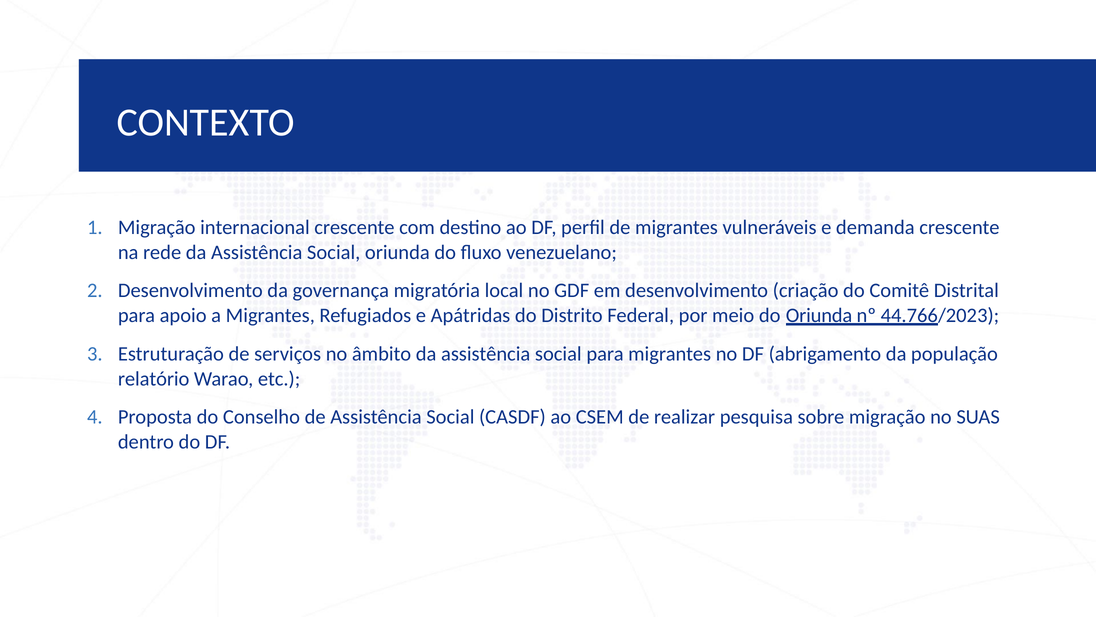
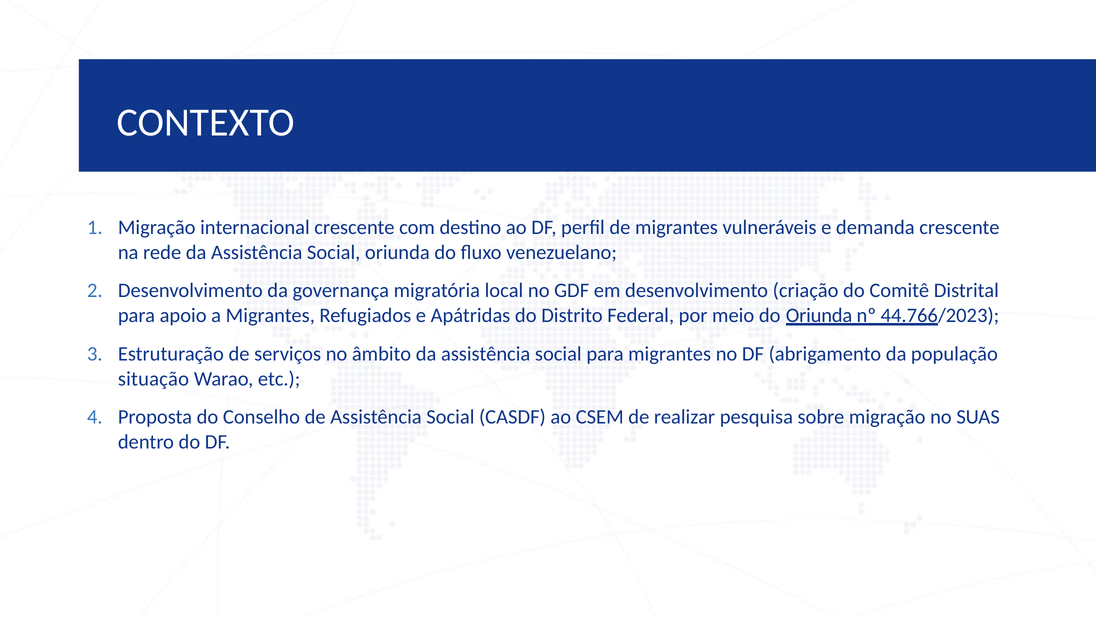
relatório: relatório -> situação (153, 378)
